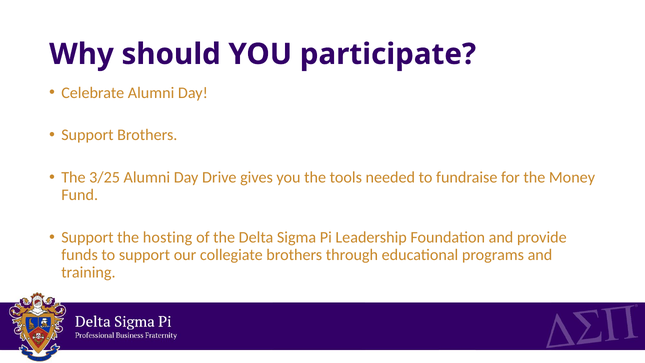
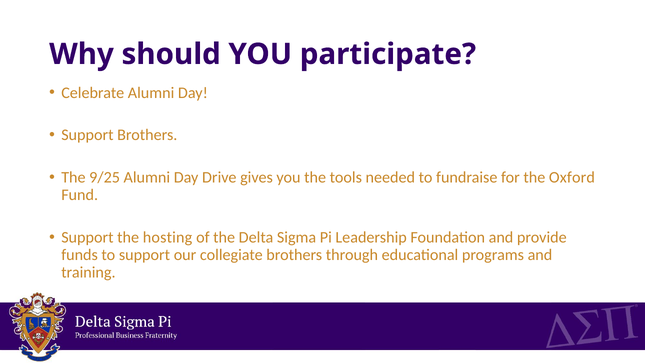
3/25: 3/25 -> 9/25 (105, 178)
Money: Money -> Oxford (572, 178)
